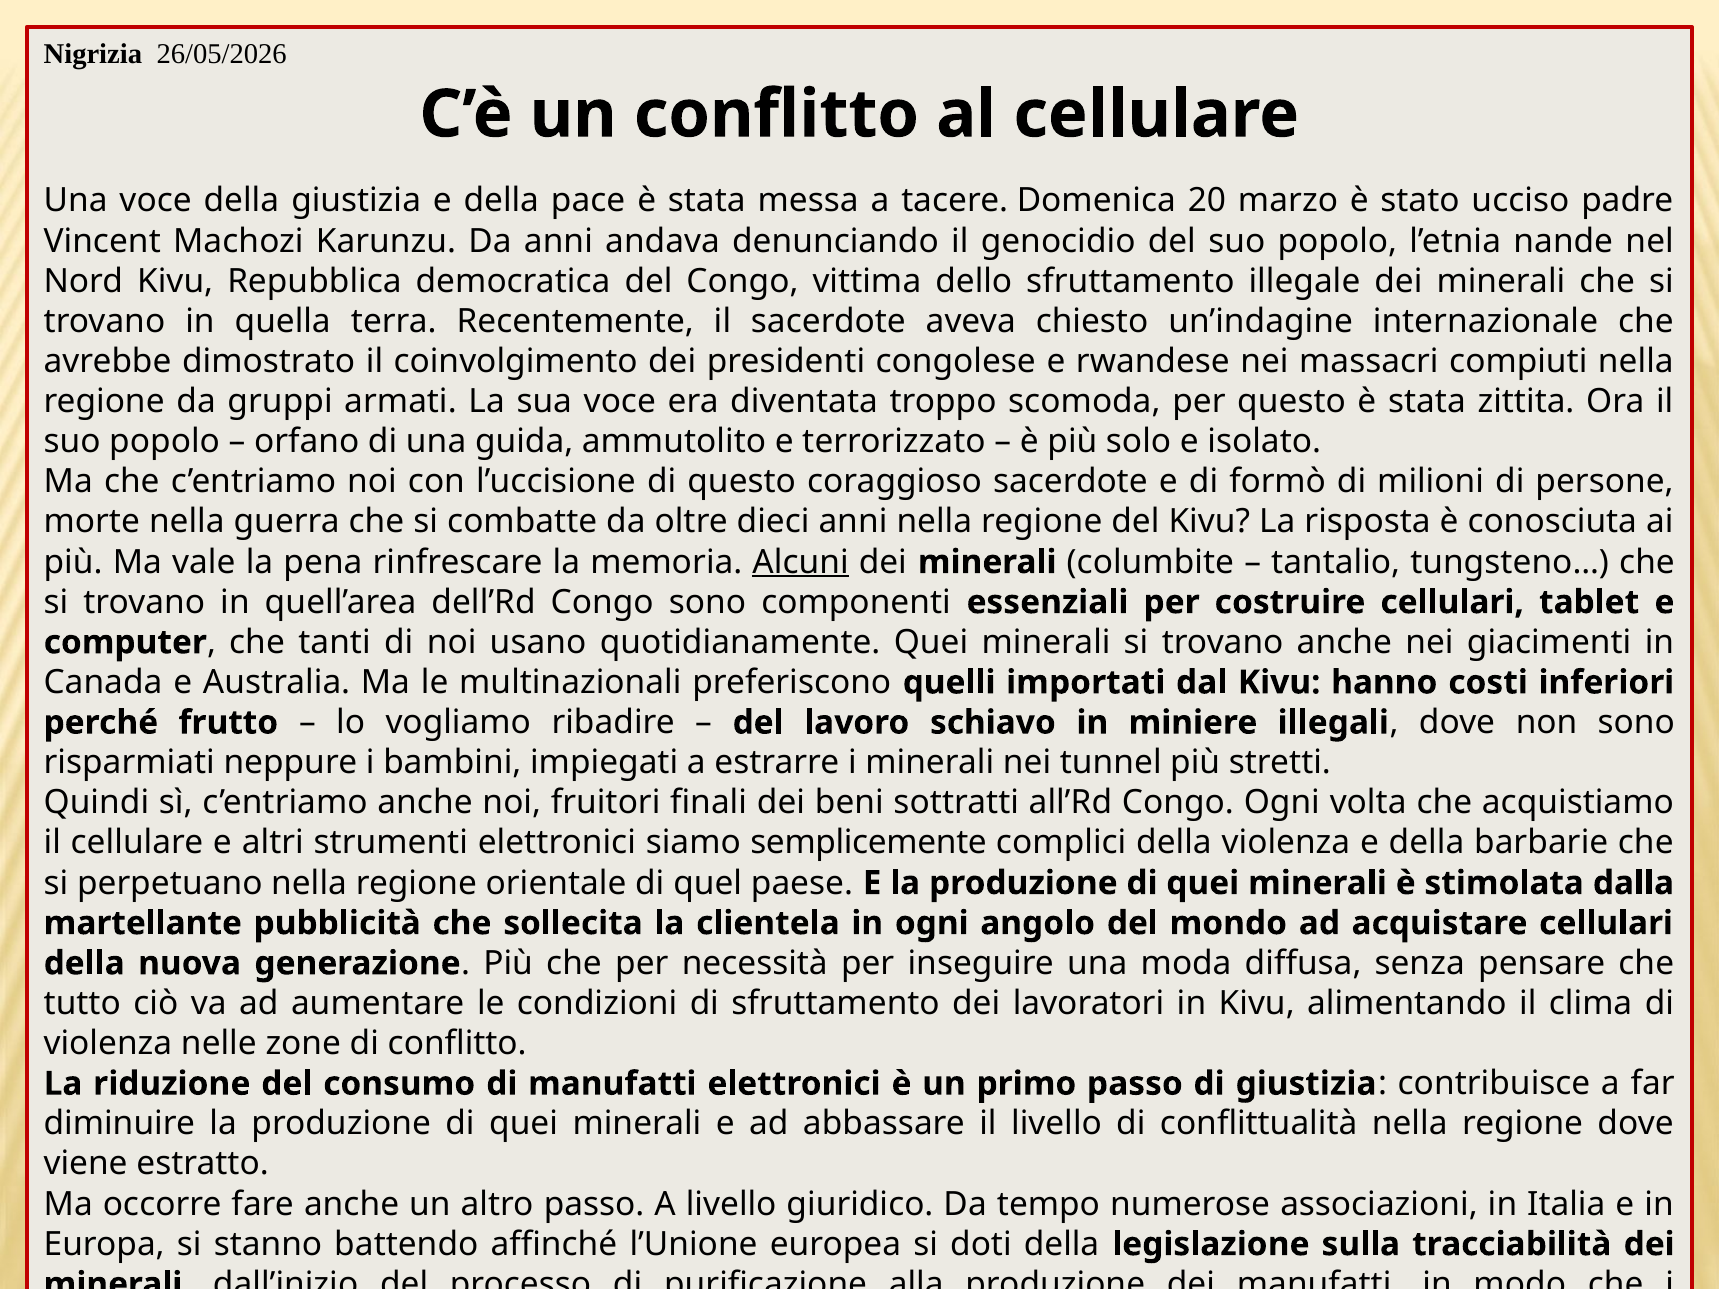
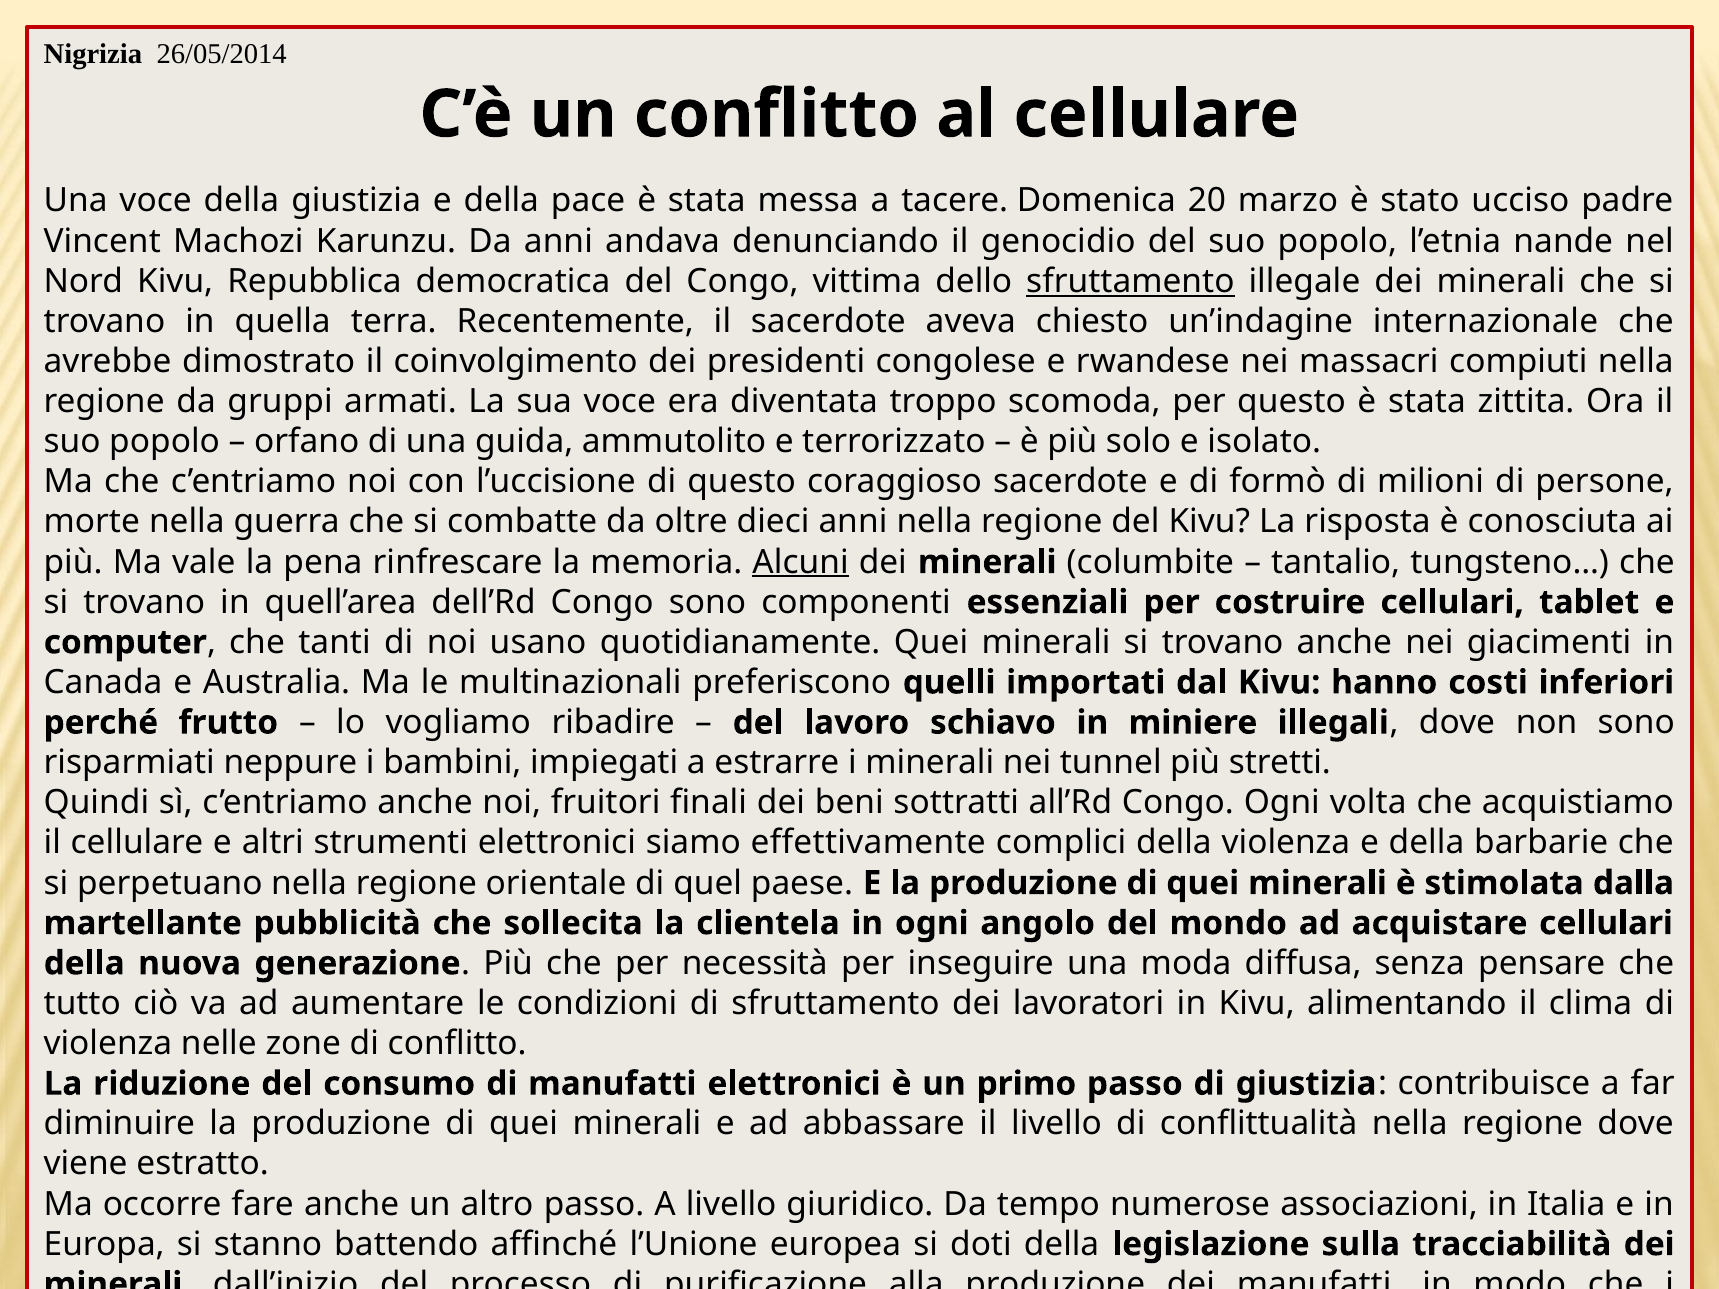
26/05/2026: 26/05/2026 -> 26/05/2014 (222, 55)
sfruttamento underline: none -> present (1130, 281)
semplicemente: semplicemente -> effettivamente (868, 843)
